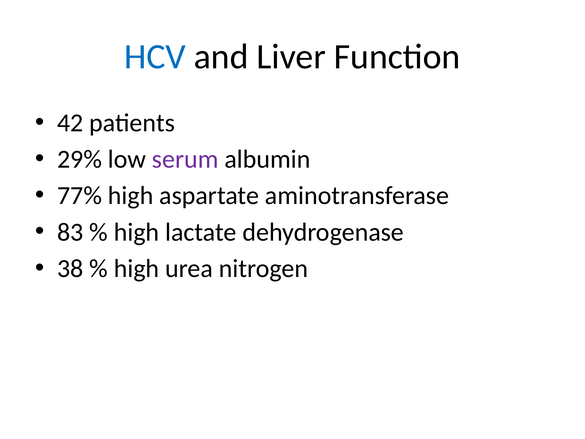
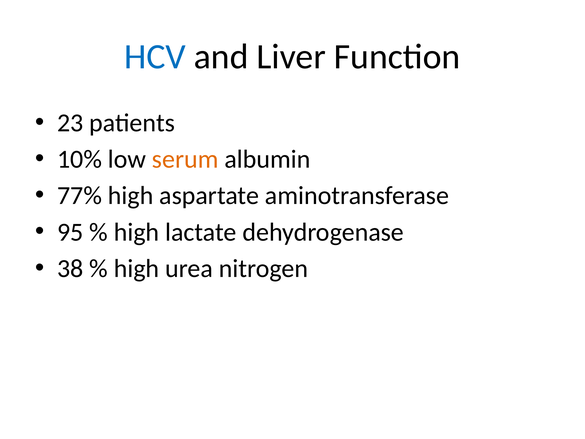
42: 42 -> 23 (70, 123)
29%: 29% -> 10% (79, 159)
serum colour: purple -> orange (185, 159)
83: 83 -> 95 (70, 232)
